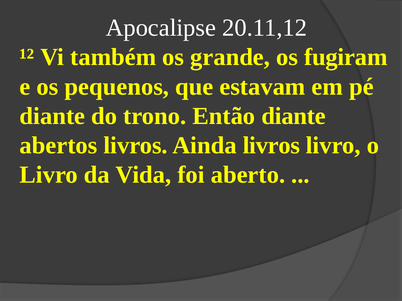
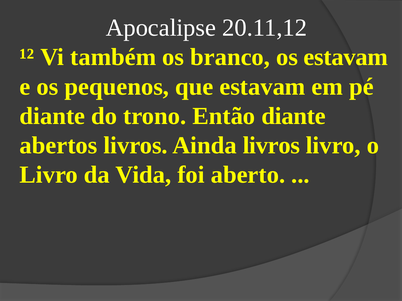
grande: grande -> branco (230, 57)
os fugiram: fugiram -> estavam (346, 57)
